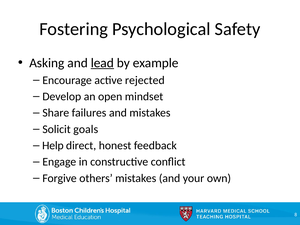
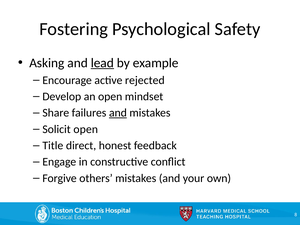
and underline: none -> present (118, 113)
Solicit goals: goals -> open (86, 129)
Help: Help -> Title (53, 146)
